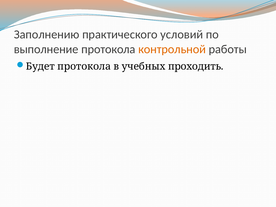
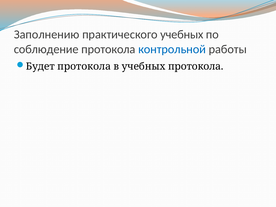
практического условий: условий -> учебных (182, 35)
выполнение: выполнение -> соблюдение (46, 49)
контрольной colour: orange -> blue (172, 49)
учебных проходить: проходить -> протокола (196, 66)
